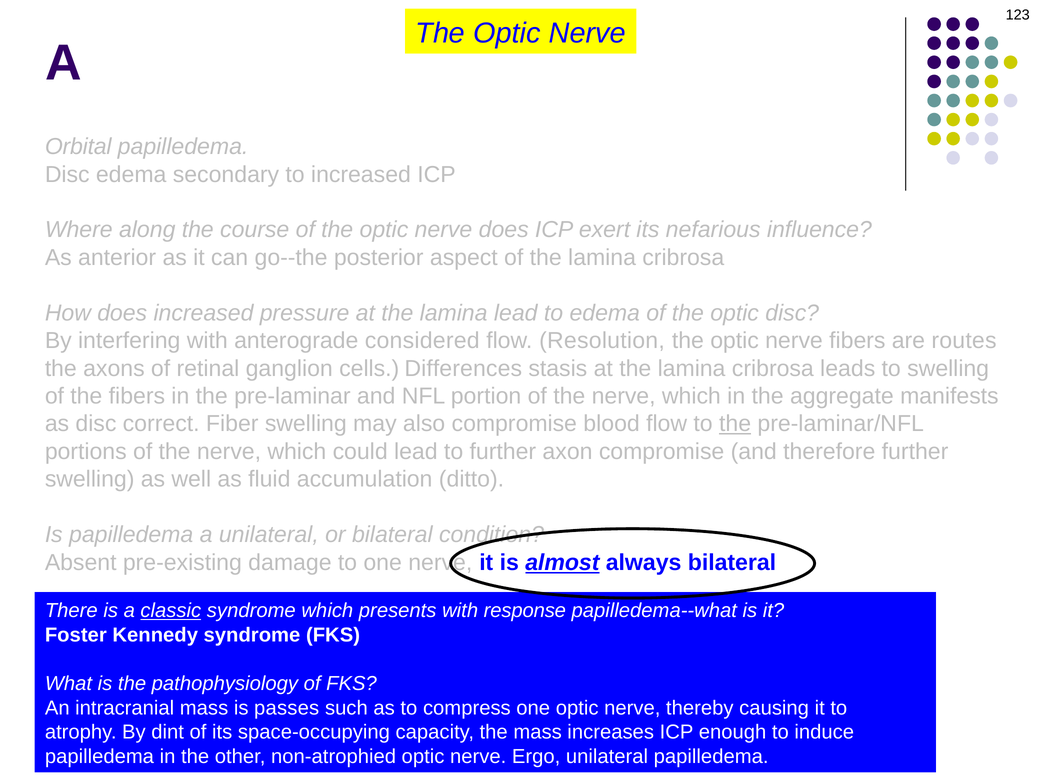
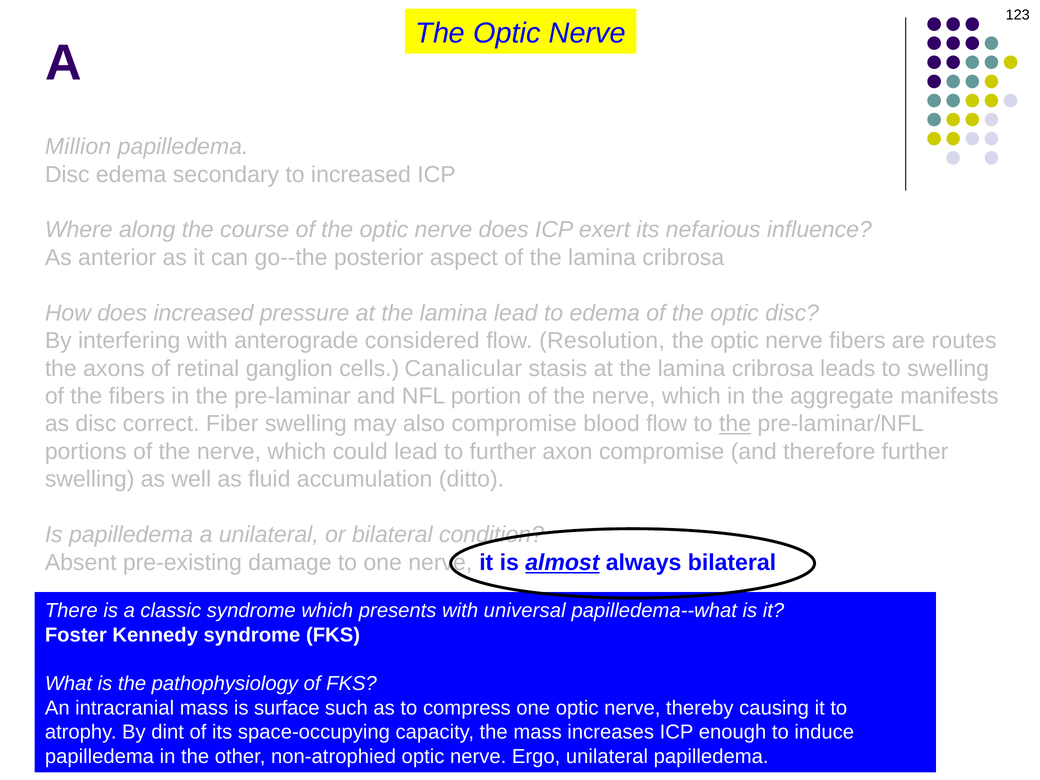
Orbital: Orbital -> Million (78, 147)
Differences: Differences -> Canalicular (463, 368)
classic underline: present -> none (171, 611)
response: response -> universal (525, 611)
passes: passes -> surface (287, 708)
